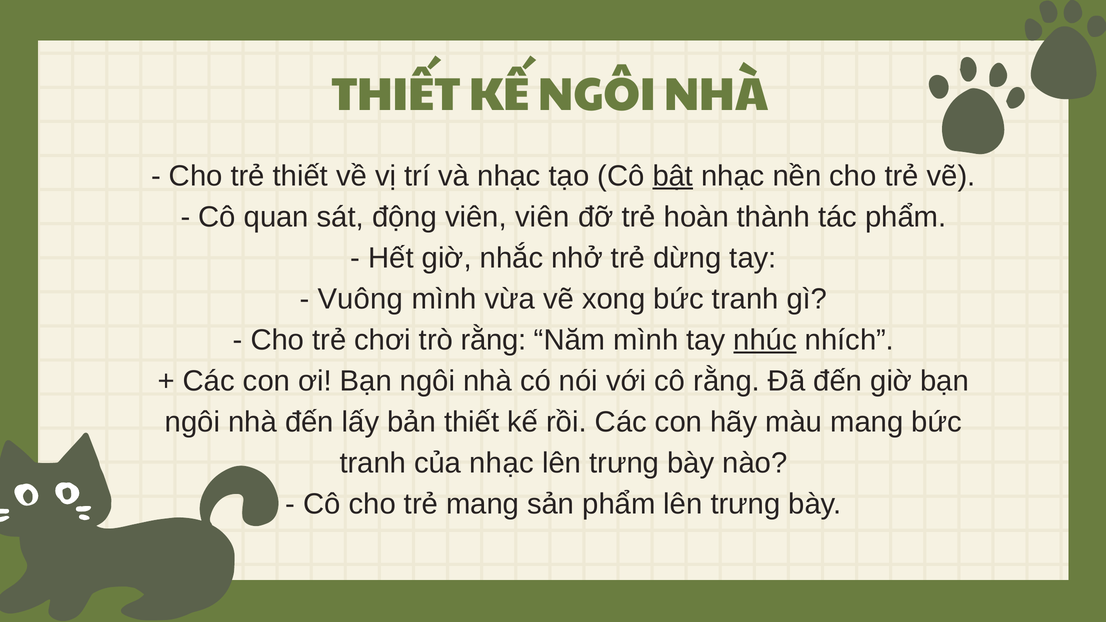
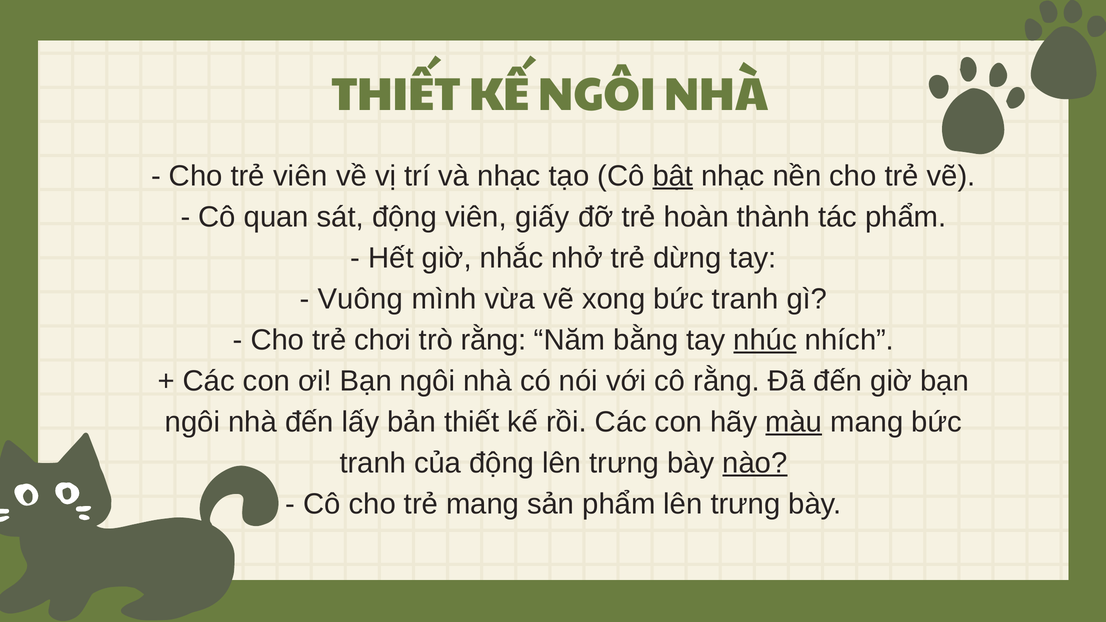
trẻ thiết: thiết -> viên (300, 176)
viên viên: viên -> giấy (542, 217)
Năm mình: mình -> bằng (646, 340)
màu underline: none -> present (794, 422)
của nhạc: nhạc -> động (502, 463)
nào underline: none -> present (755, 463)
